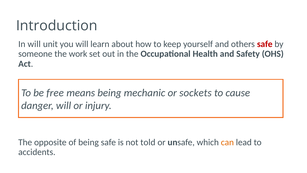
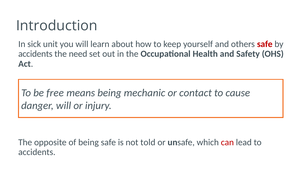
In will: will -> sick (34, 44)
someone: someone -> accidents (35, 54)
work: work -> need (78, 54)
sockets: sockets -> contact (196, 93)
can colour: orange -> red (227, 142)
